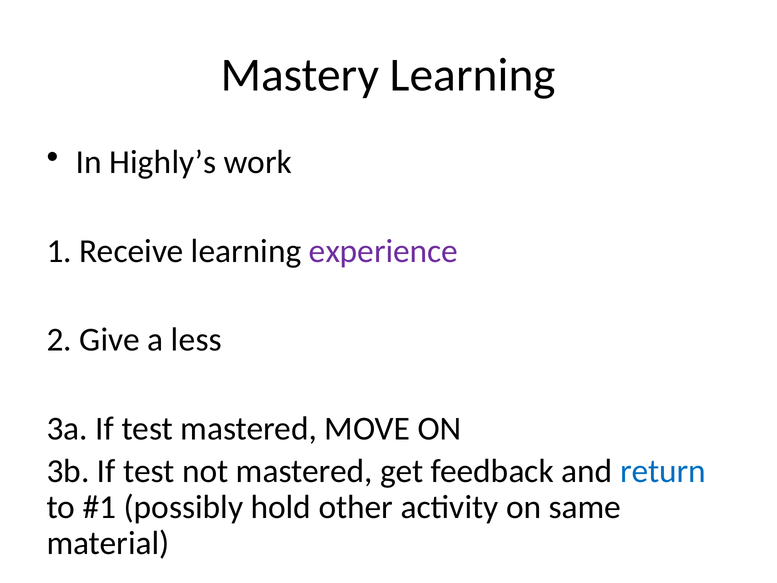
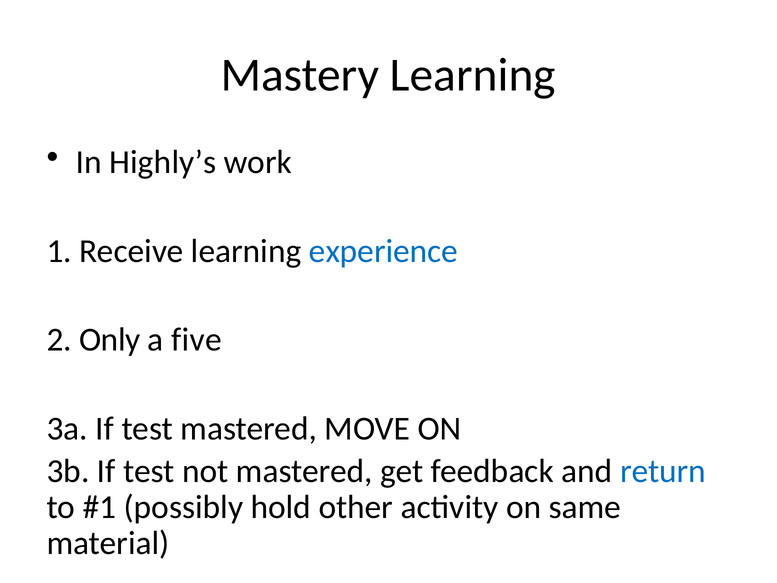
experience colour: purple -> blue (383, 251)
Give: Give -> Only (110, 340)
less: less -> five (196, 340)
